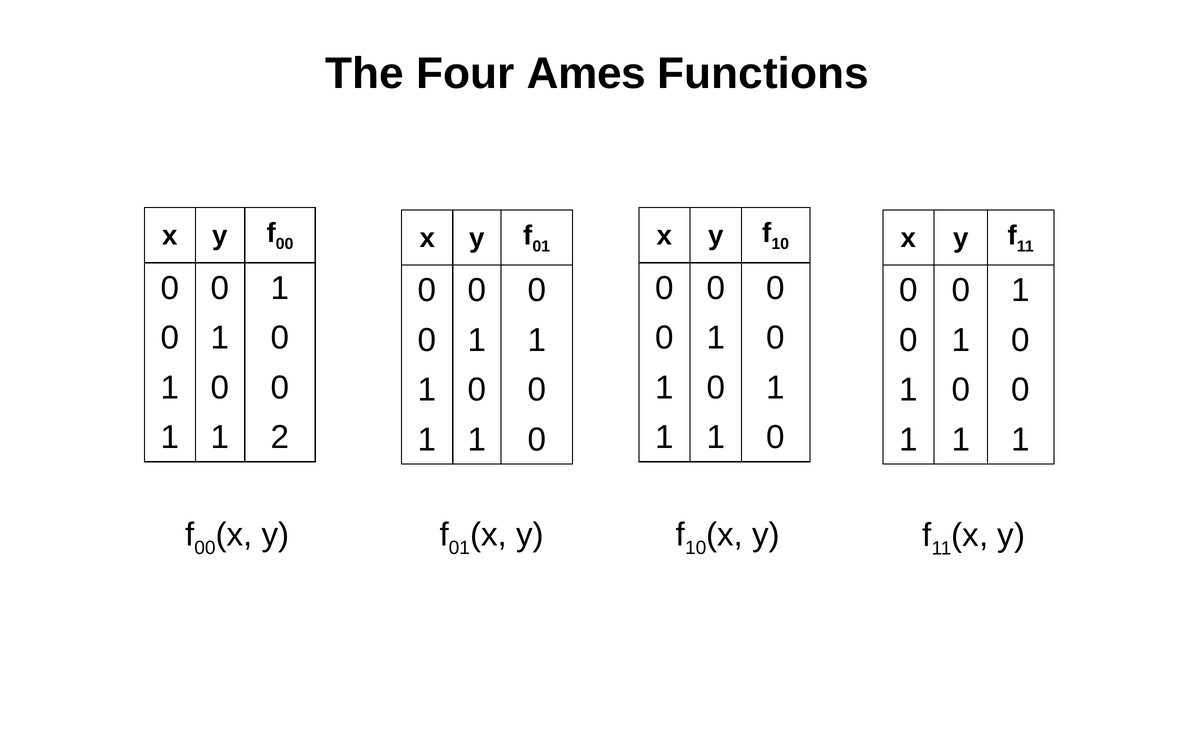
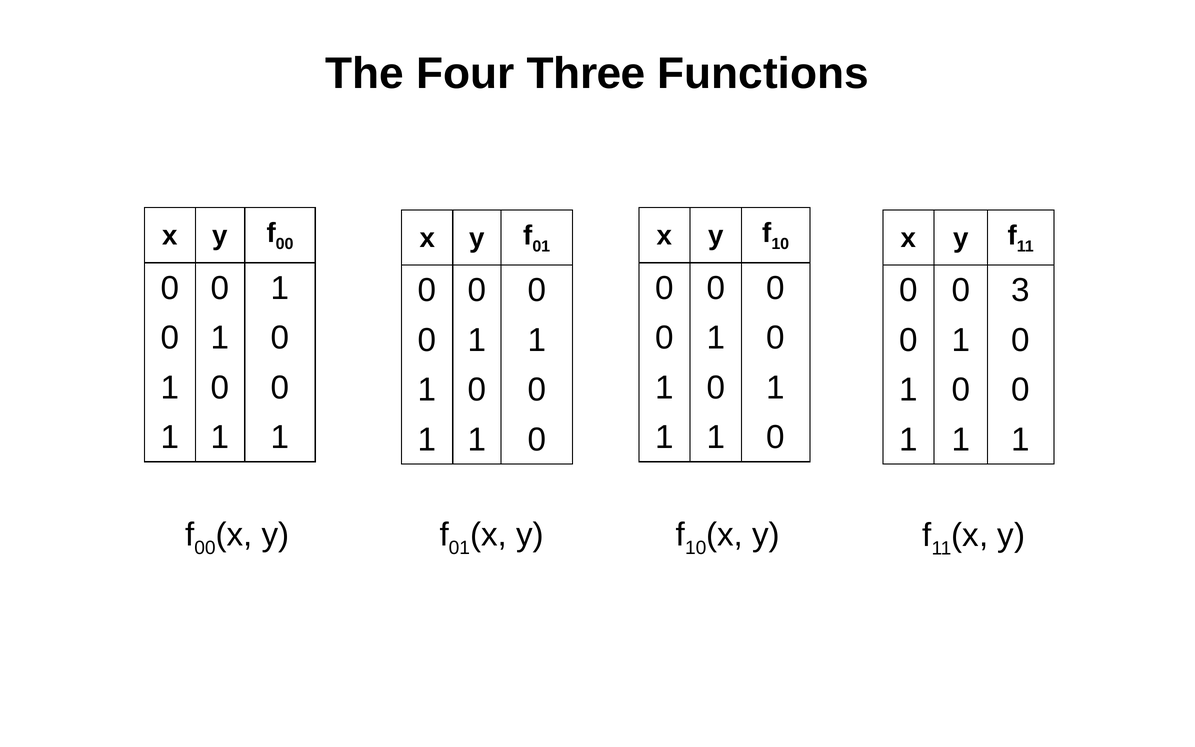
Ames: Ames -> Three (586, 74)
1: 1 -> 3 (1021, 290)
2: 2 -> 1 (280, 437)
